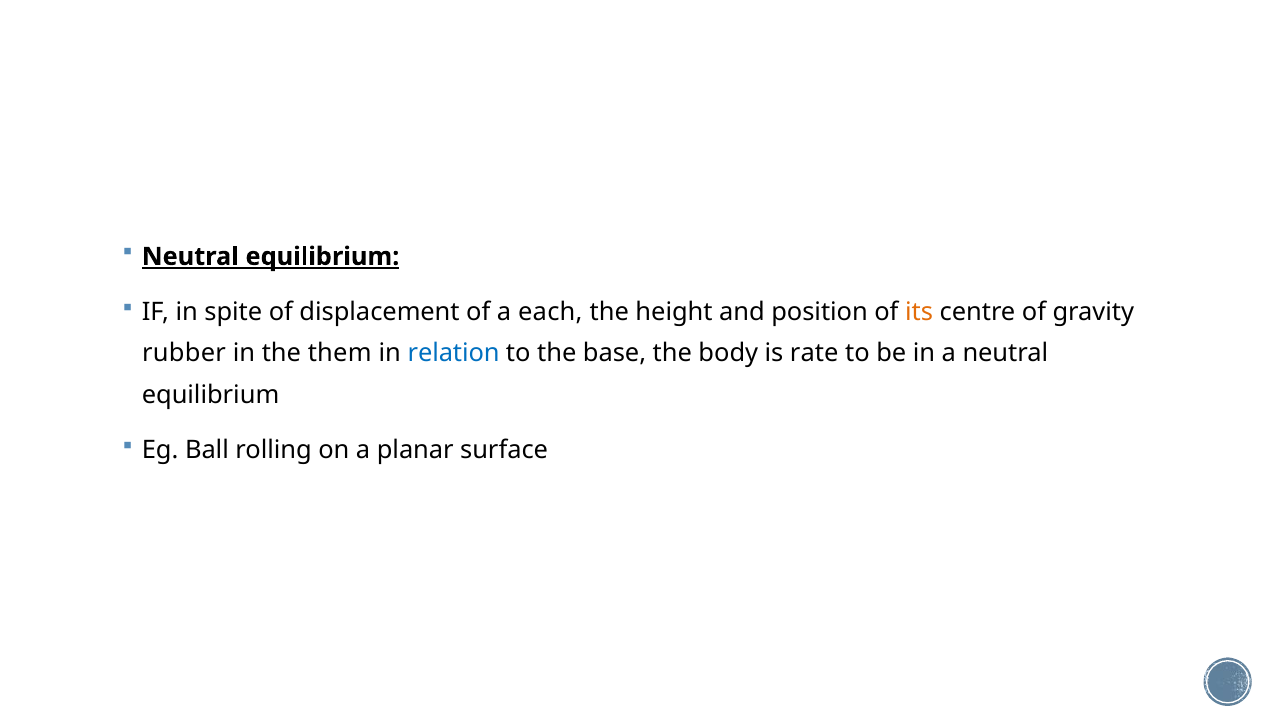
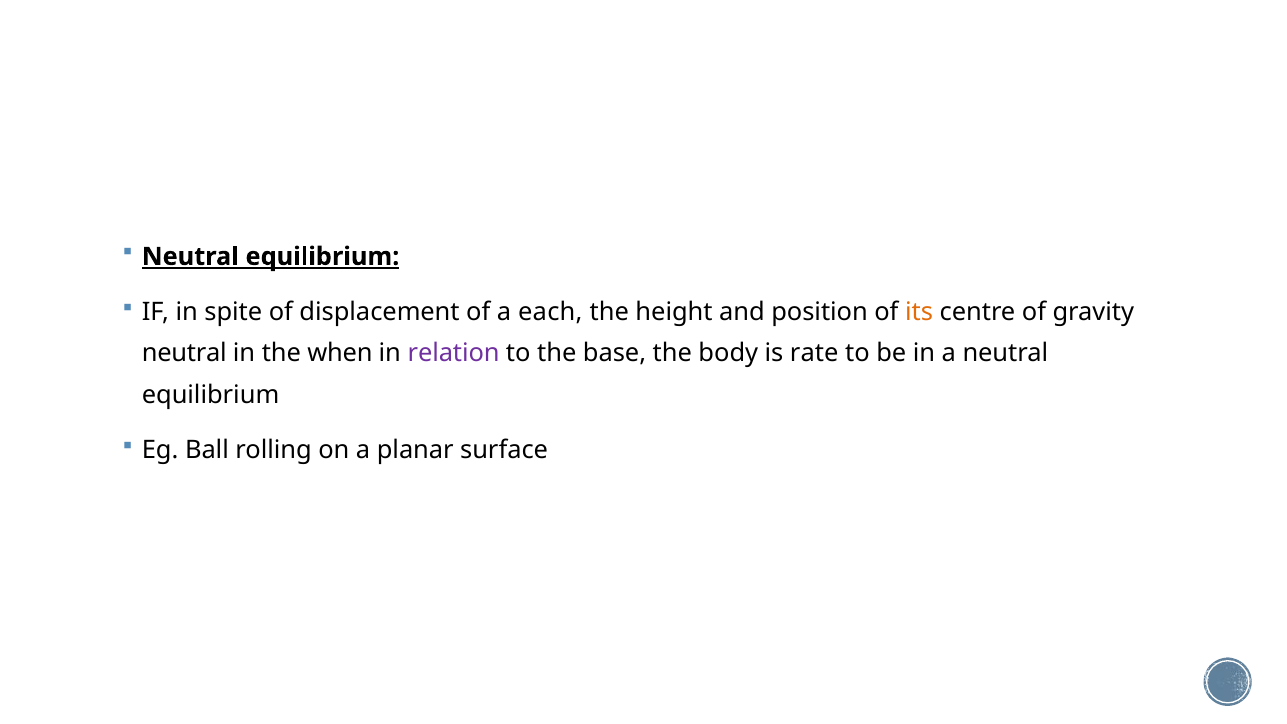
rubber: rubber -> neutral (184, 353)
them: them -> when (340, 353)
relation colour: blue -> purple (454, 353)
